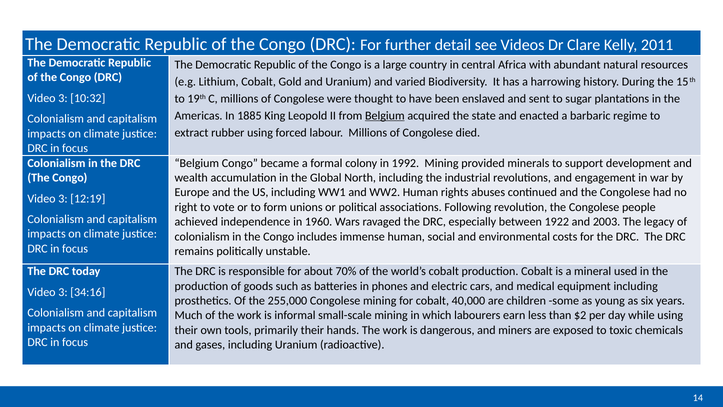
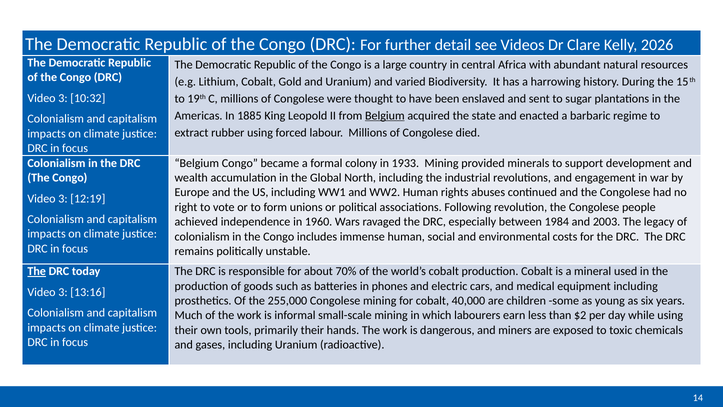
2011: 2011 -> 2026 (657, 45)
1992: 1992 -> 1933 (405, 163)
1922: 1922 -> 1984 (557, 222)
The underline: none -> present (37, 271)
34:16: 34:16 -> 13:16 (88, 292)
